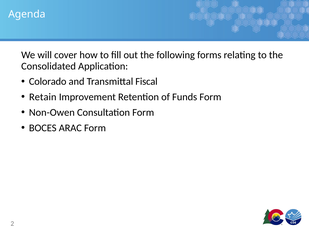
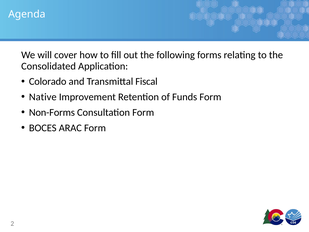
Retain: Retain -> Native (43, 97)
Non-Owen: Non-Owen -> Non-Forms (52, 112)
